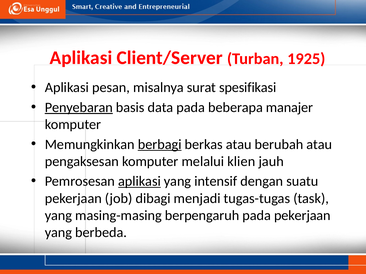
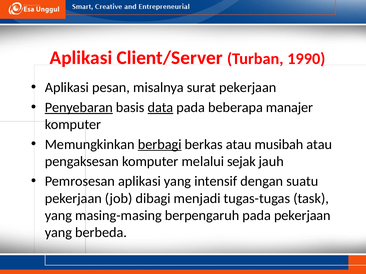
1925: 1925 -> 1990 (306, 59)
surat spesifikasi: spesifikasi -> pekerjaan (248, 88)
data underline: none -> present (160, 108)
berubah: berubah -> musibah (279, 145)
klien: klien -> sejak (241, 162)
aplikasi underline: present -> none (139, 182)
